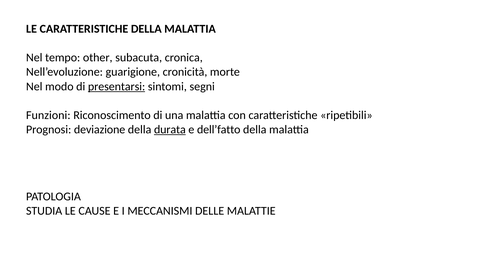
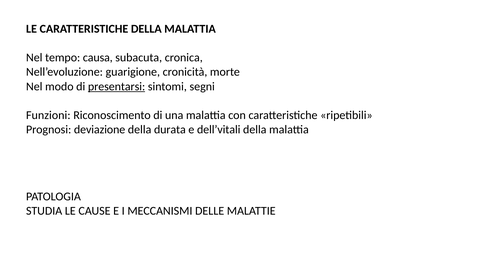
other: other -> causa (98, 58)
durata underline: present -> none (170, 129)
dell’fatto: dell’fatto -> dell’vitali (219, 129)
